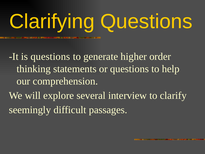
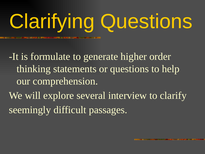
is questions: questions -> formulate (50, 56)
